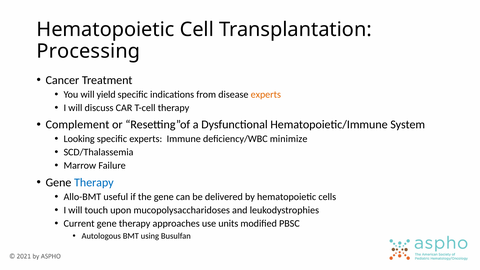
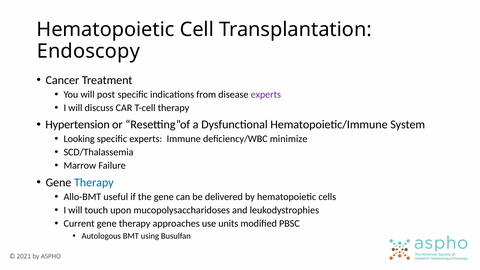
Processing: Processing -> Endoscopy (88, 51)
yield: yield -> post (106, 94)
experts colour: orange -> purple (266, 94)
Complement: Complement -> Hypertension (78, 125)
